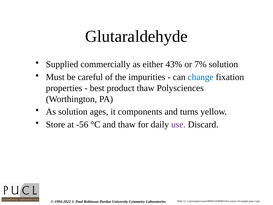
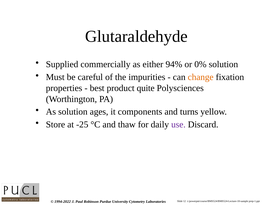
43%: 43% -> 94% (174, 64)
7%: 7% -> 0% (200, 64)
change colour: blue -> orange (201, 77)
product thaw: thaw -> quite (146, 88)
-56: -56 -> -25 (82, 124)
